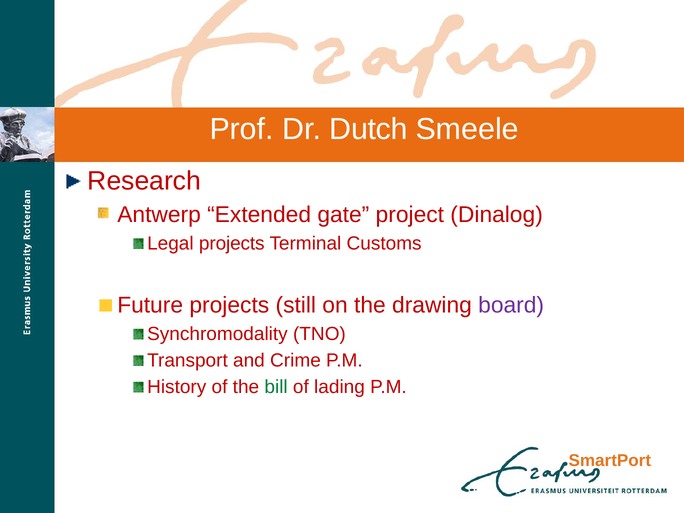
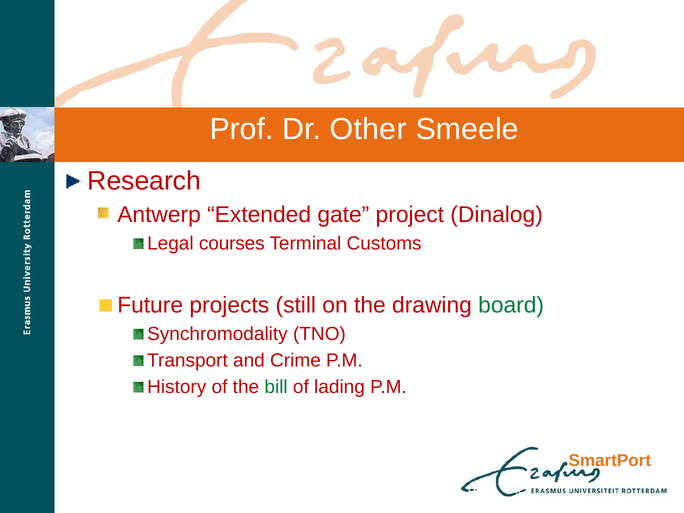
Dutch: Dutch -> Other (368, 129)
Legal projects: projects -> courses (232, 243)
board colour: purple -> green (511, 305)
